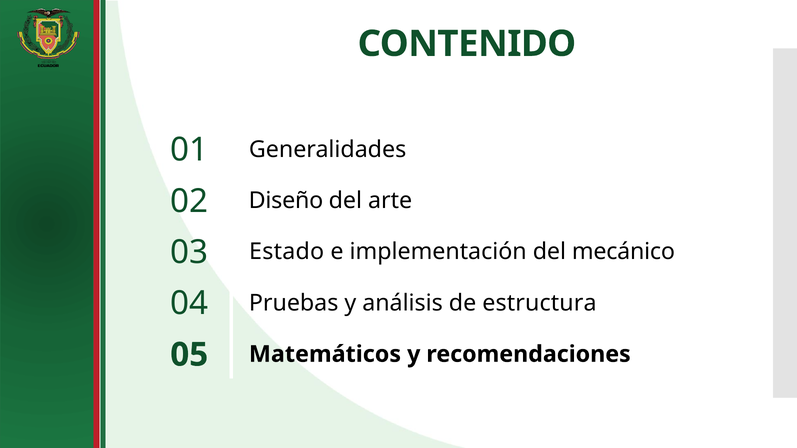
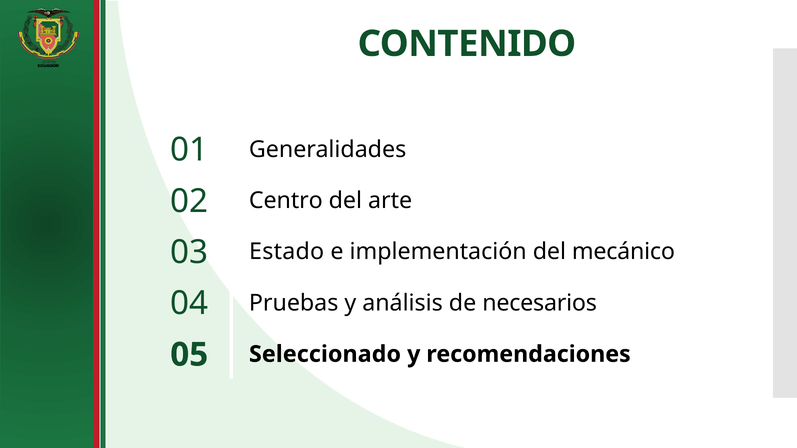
Diseño: Diseño -> Centro (286, 201)
estructura: estructura -> necesarios (540, 303)
Matemáticos: Matemáticos -> Seleccionado (325, 354)
